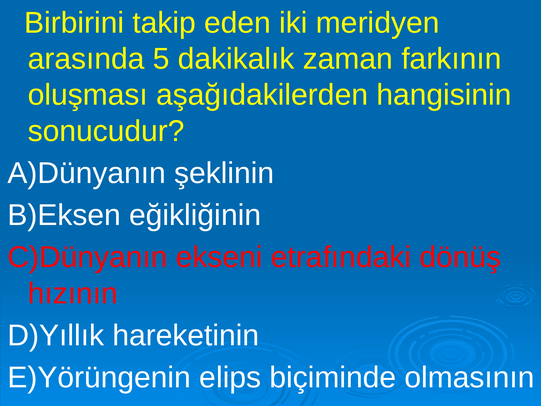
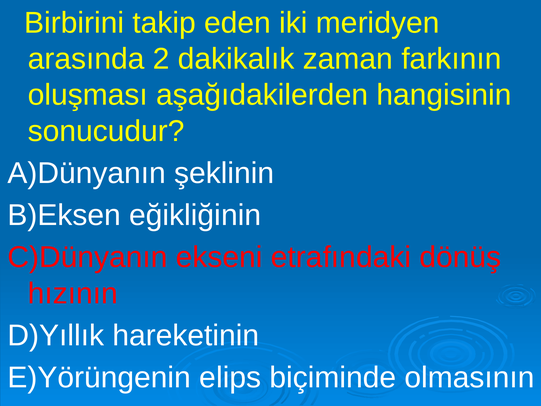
5: 5 -> 2 (161, 59)
